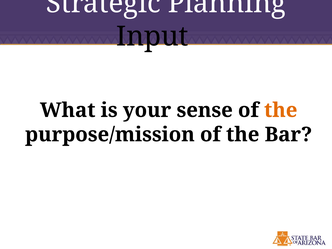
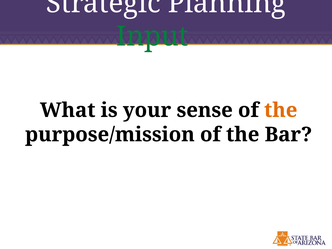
Input colour: black -> green (152, 37)
